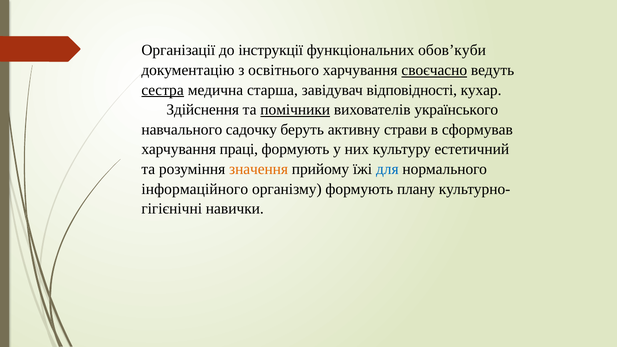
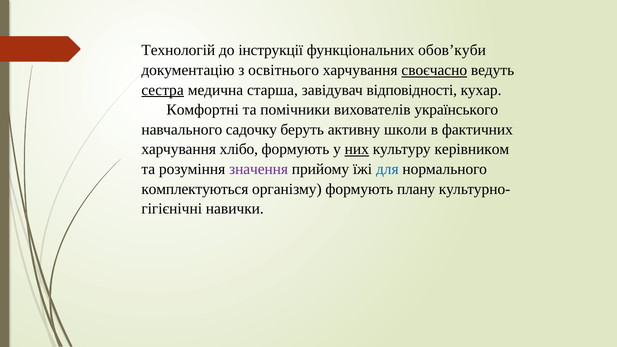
Організації: Організації -> Технологій (178, 50)
Здійснення: Здійснення -> Комфортні (203, 110)
помічники underline: present -> none (295, 110)
страви: страви -> школи (405, 130)
сформував: сформував -> фактичних (477, 130)
праці: праці -> хлібо (239, 149)
них underline: none -> present (357, 149)
естетичний: естетичний -> керівником (472, 149)
значення colour: orange -> purple (259, 169)
інформаційного: інформаційного -> комплектуються (195, 189)
